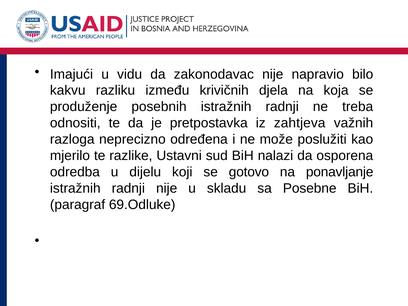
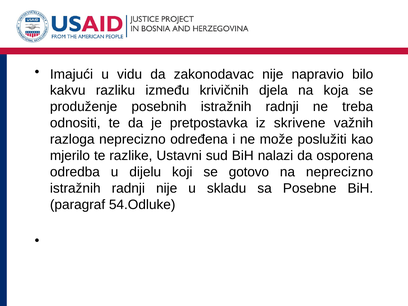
zahtjeva: zahtjeva -> skrivene (300, 123)
na ponavljanje: ponavljanje -> neprecizno (340, 172)
69.Odluke: 69.Odluke -> 54.Odluke (142, 205)
